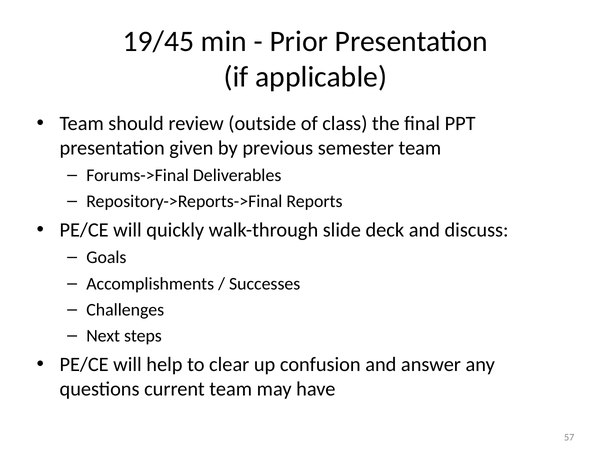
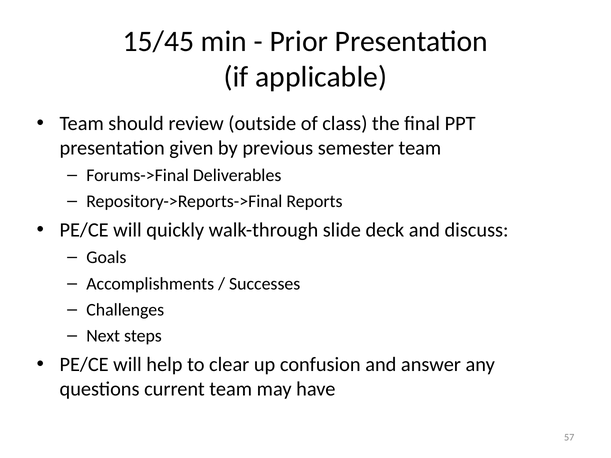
19/45: 19/45 -> 15/45 (158, 41)
